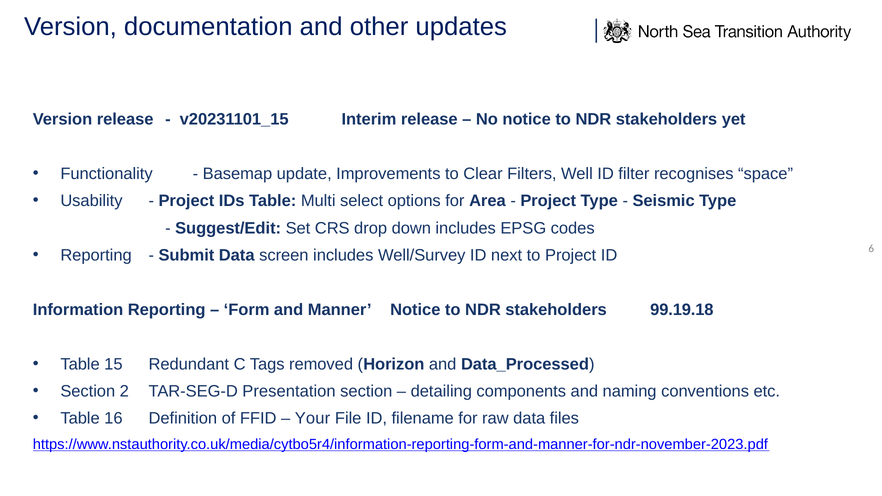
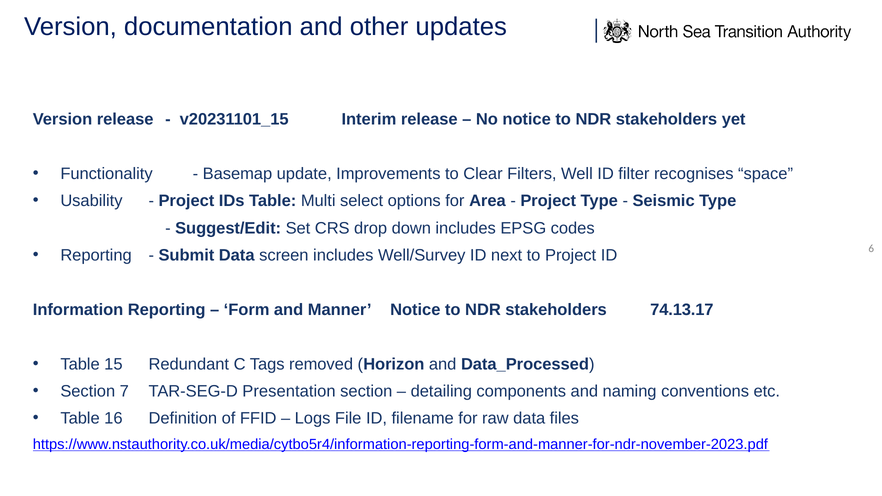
99.19.18: 99.19.18 -> 74.13.17 (682, 310)
2: 2 -> 7 (124, 391)
Your: Your -> Logs (313, 419)
